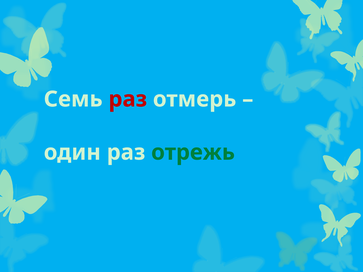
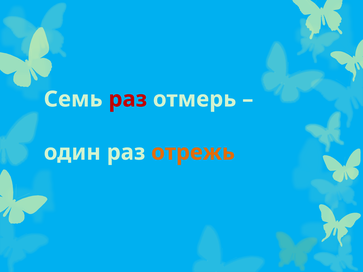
отрежь colour: green -> orange (193, 153)
